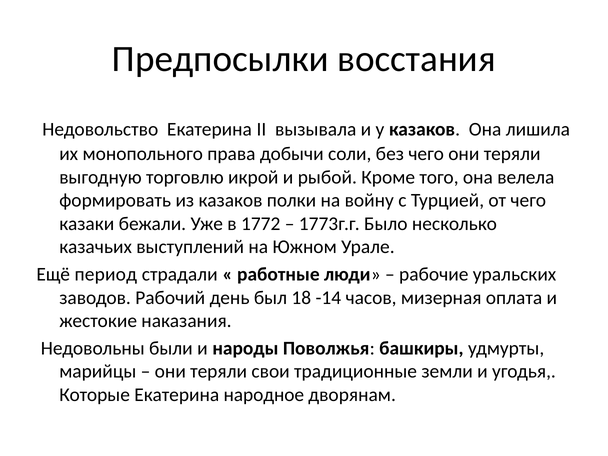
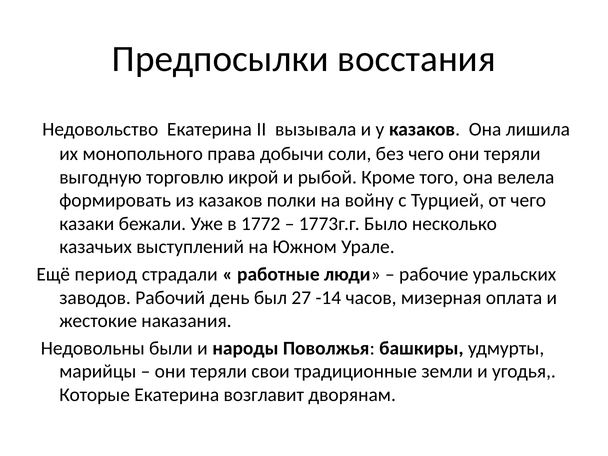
18: 18 -> 27 (301, 298)
народное: народное -> возглавит (264, 395)
